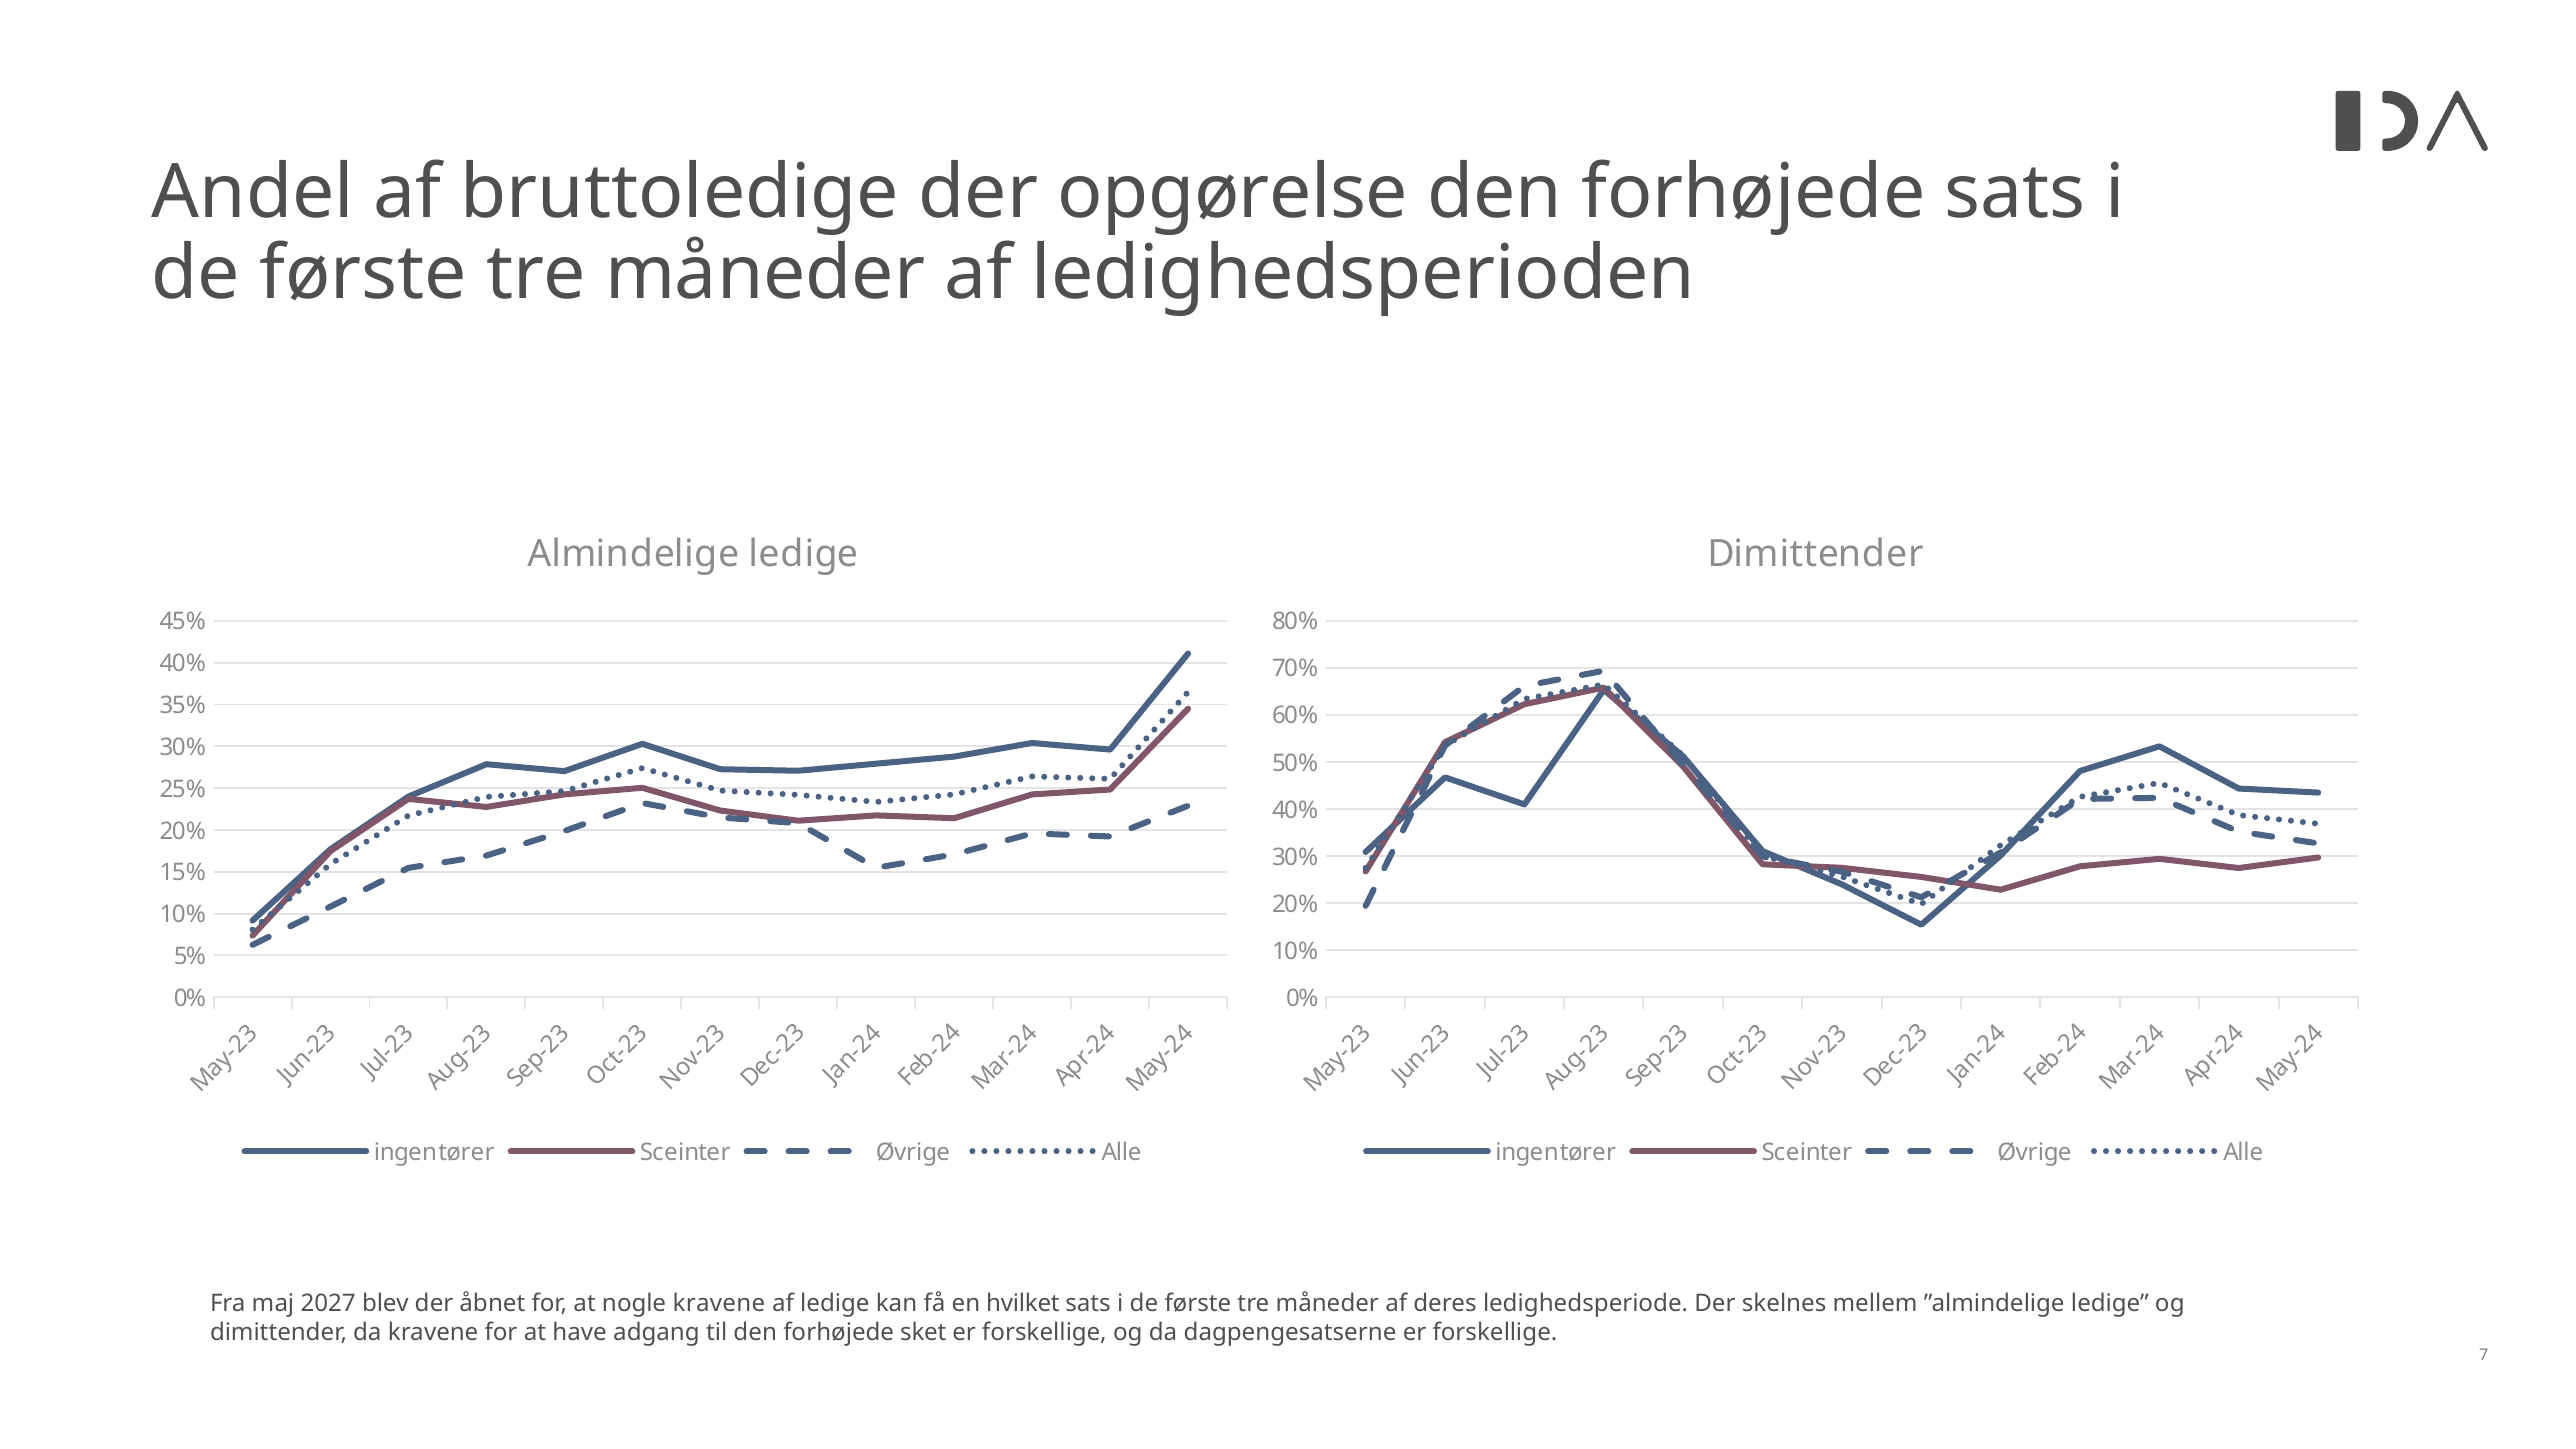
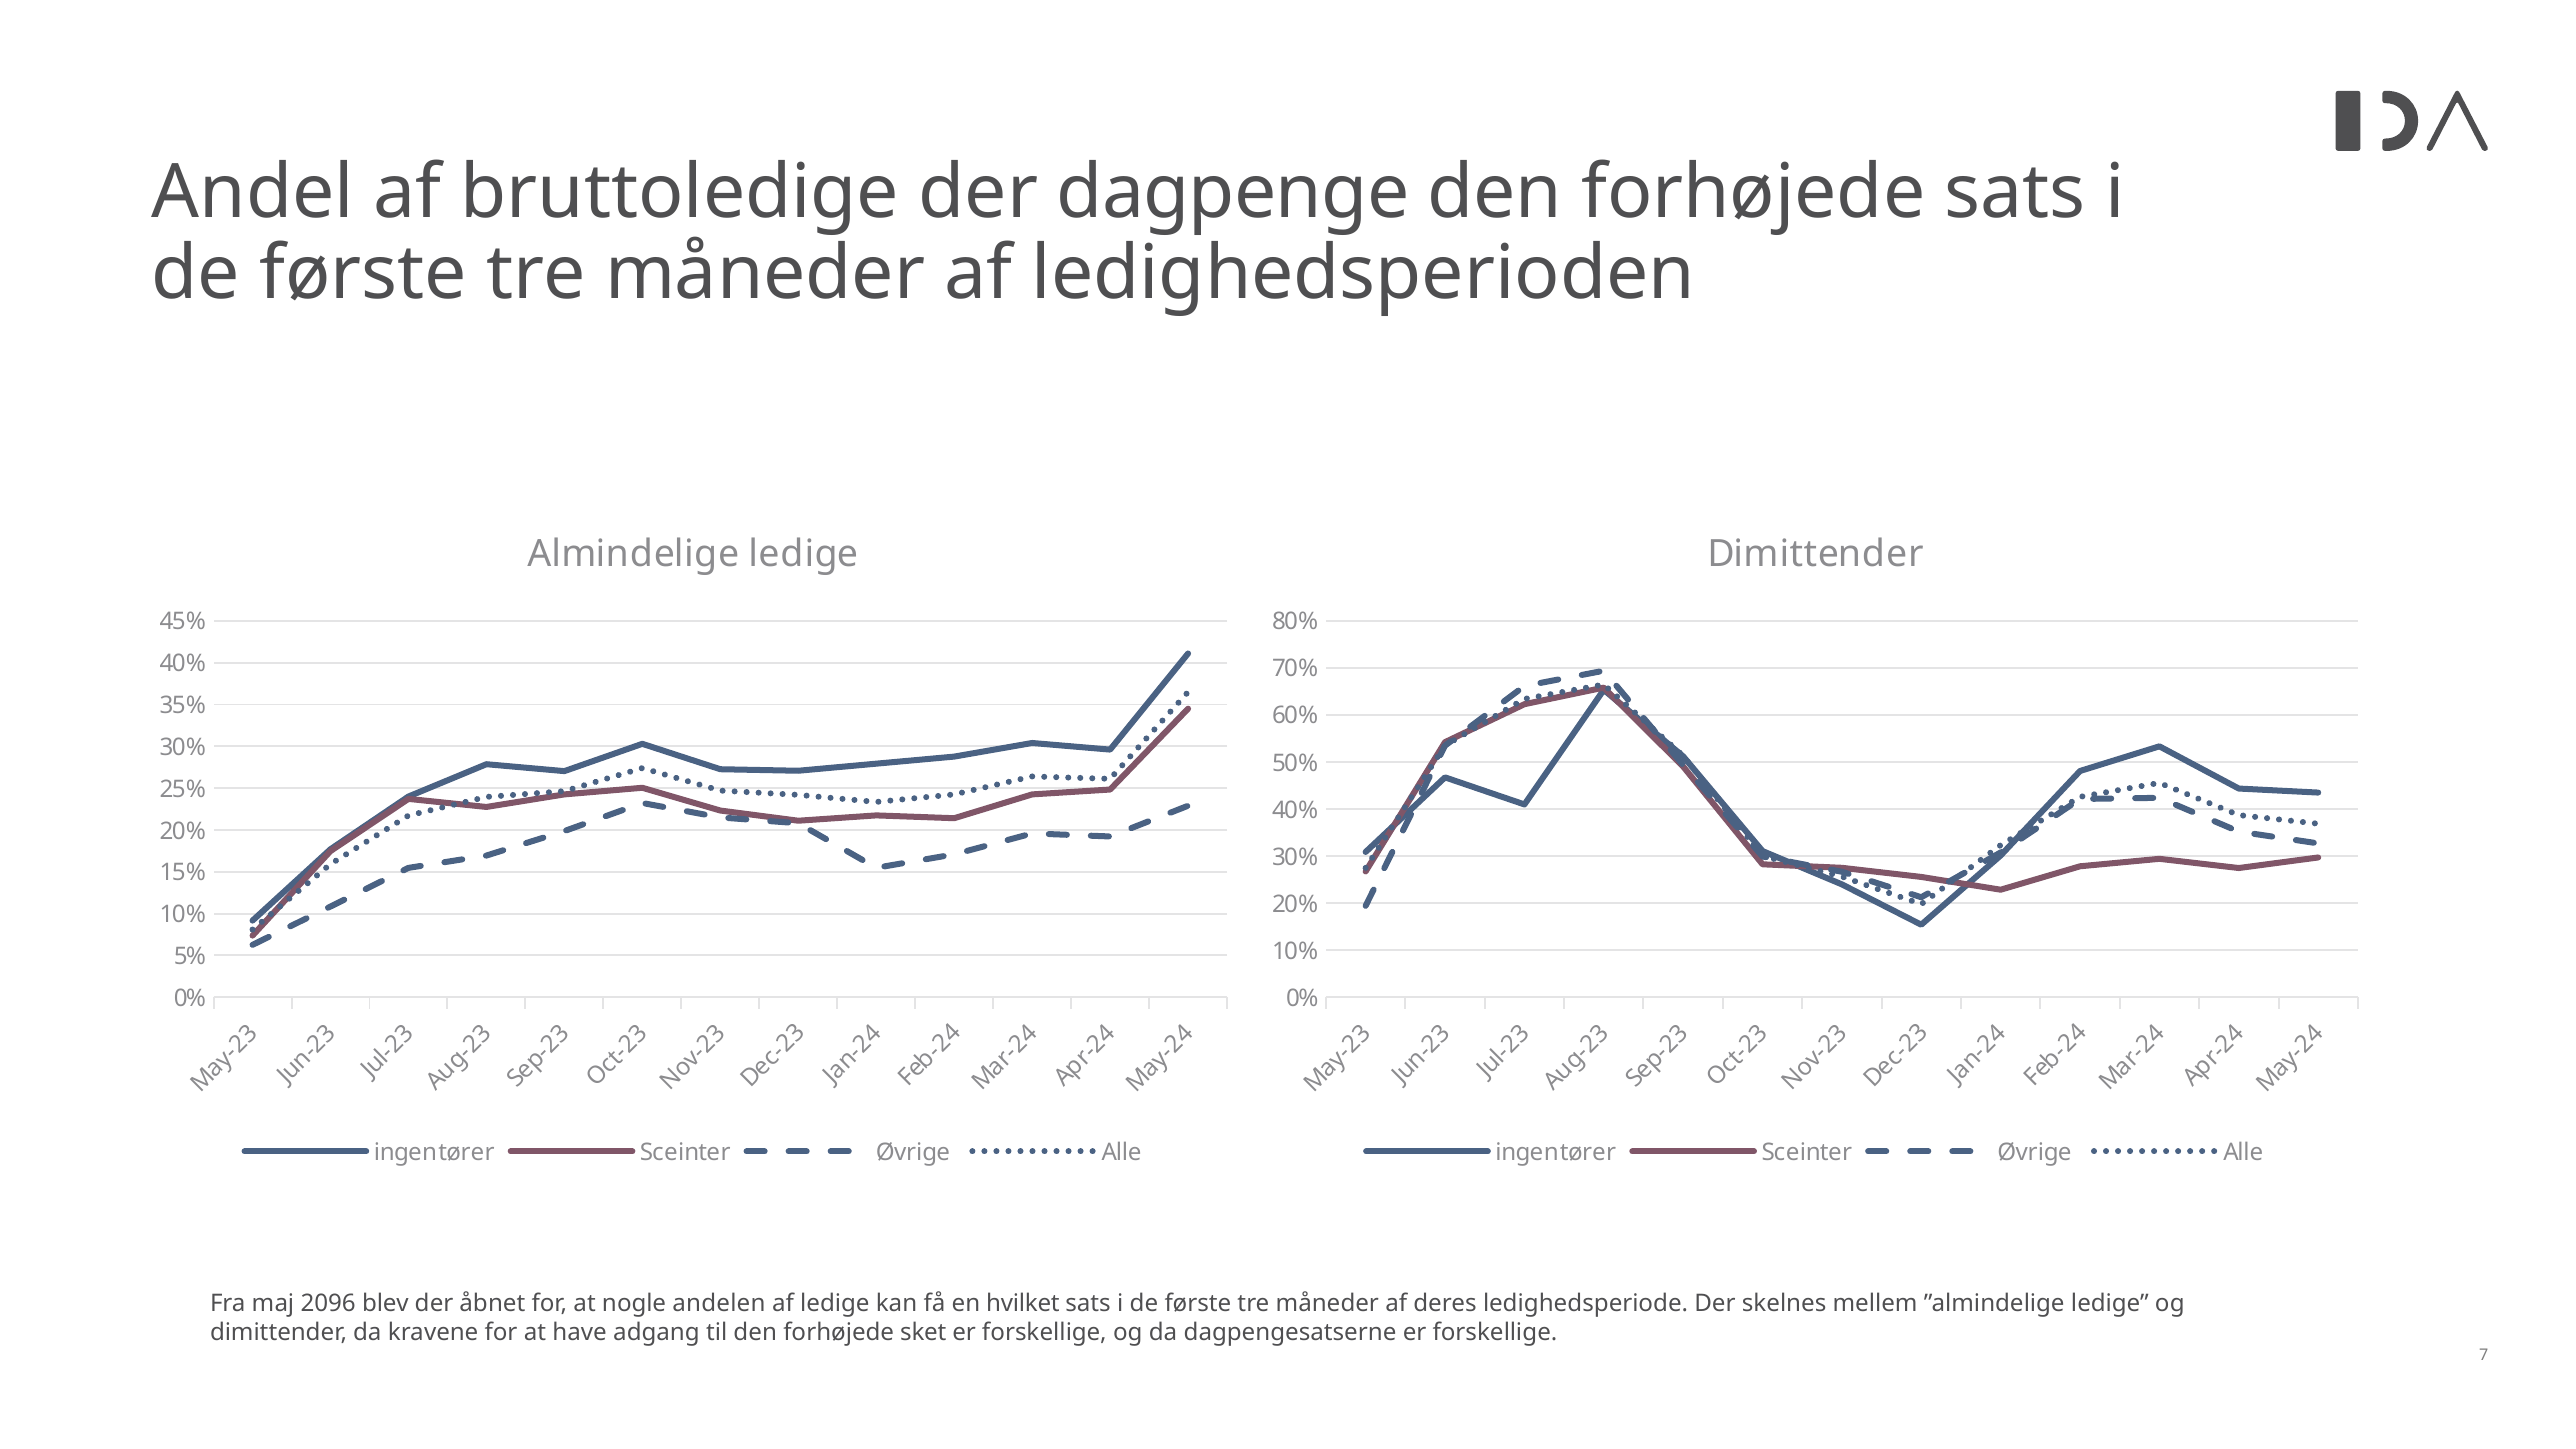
opgørelse: opgørelse -> dagpenge (1233, 192)
2027: 2027 -> 2096 (328, 1303)
nogle kravene: kravene -> andelen (719, 1303)
